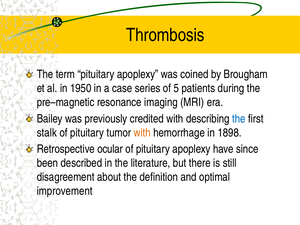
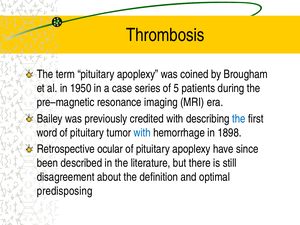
stalk: stalk -> word (47, 133)
with colour: orange -> blue (142, 133)
improvement: improvement -> predisposing (65, 191)
